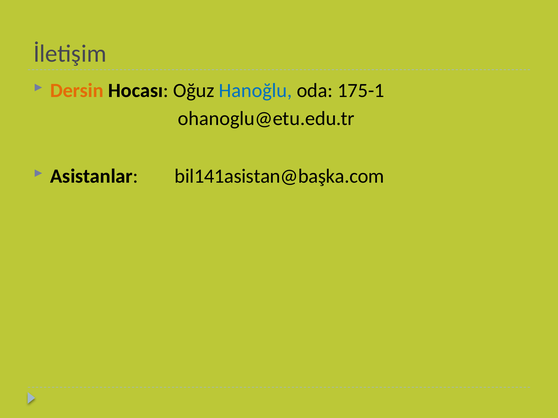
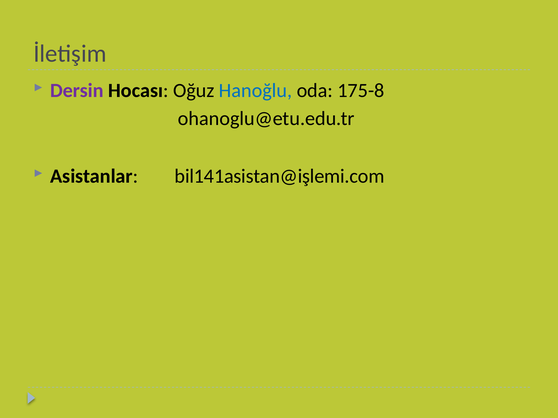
Dersin colour: orange -> purple (77, 91)
175-1: 175-1 -> 175-8 (361, 91)
bil141asistan@başka.com: bil141asistan@başka.com -> bil141asistan@işlemi.com (280, 177)
